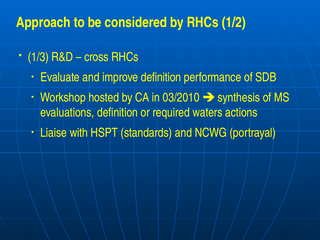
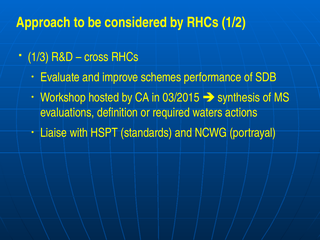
improve definition: definition -> schemes (161, 77)
03/2010: 03/2010 -> 03/2015 (181, 98)
